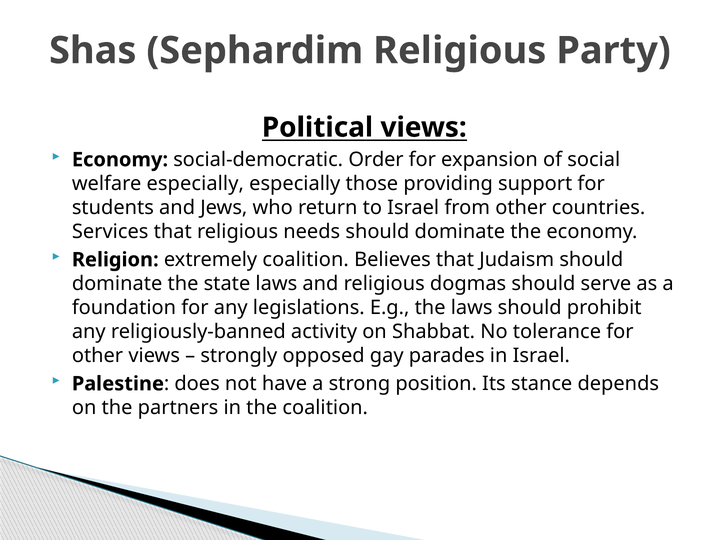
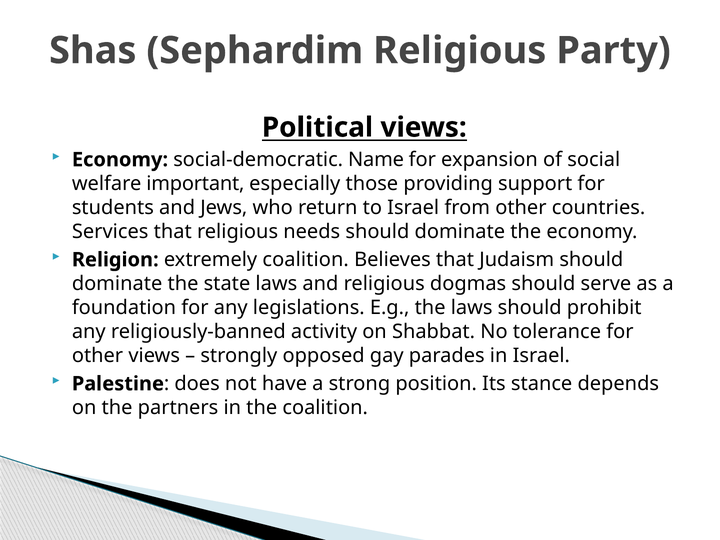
Order: Order -> Name (376, 160)
welfare especially: especially -> important (195, 184)
